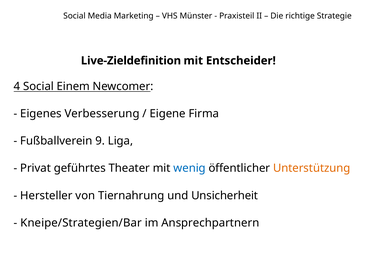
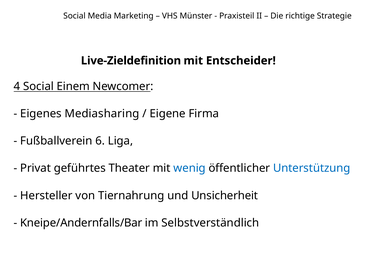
Verbesserung: Verbesserung -> Mediasharing (102, 114)
9: 9 -> 6 (100, 141)
Unterstützung colour: orange -> blue (312, 168)
Kneipe/Strategien/Bar: Kneipe/Strategien/Bar -> Kneipe/Andernfalls/Bar (81, 223)
Ansprechpartnern: Ansprechpartnern -> Selbstverständlich (210, 223)
